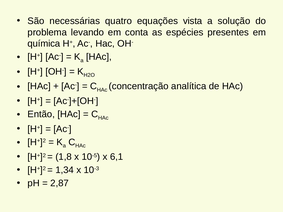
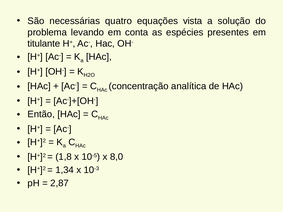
química: química -> titulante (44, 44)
6,1: 6,1 -> 8,0 (117, 157)
